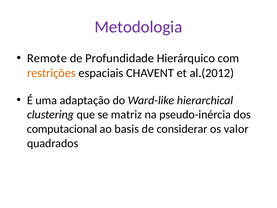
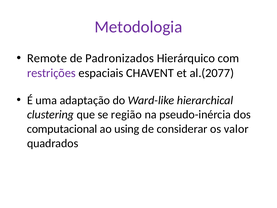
Profundidade: Profundidade -> Padronizados (120, 58)
restrições colour: orange -> purple (51, 73)
al.(2012: al.(2012 -> al.(2077 (212, 73)
matriz: matriz -> região (126, 114)
basis: basis -> using (127, 129)
